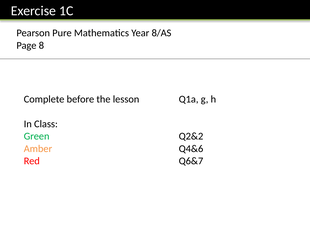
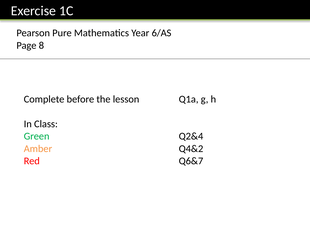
8/AS: 8/AS -> 6/AS (161, 33)
Q2&2: Q2&2 -> Q2&4 (191, 137)
Q4&6: Q4&6 -> Q4&2 (191, 149)
